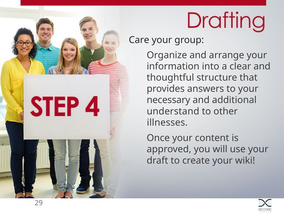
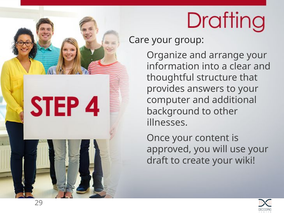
necessary: necessary -> computer (168, 100)
understand: understand -> background (173, 111)
